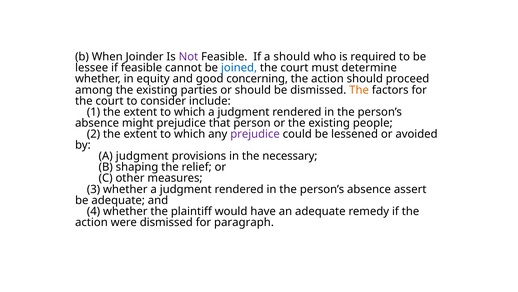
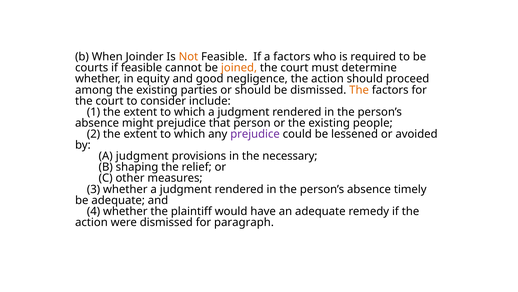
Not colour: purple -> orange (188, 57)
a should: should -> factors (292, 57)
lessee: lessee -> courts (92, 68)
joined colour: blue -> orange (239, 68)
concerning: concerning -> negligence (257, 79)
assert: assert -> timely (410, 189)
